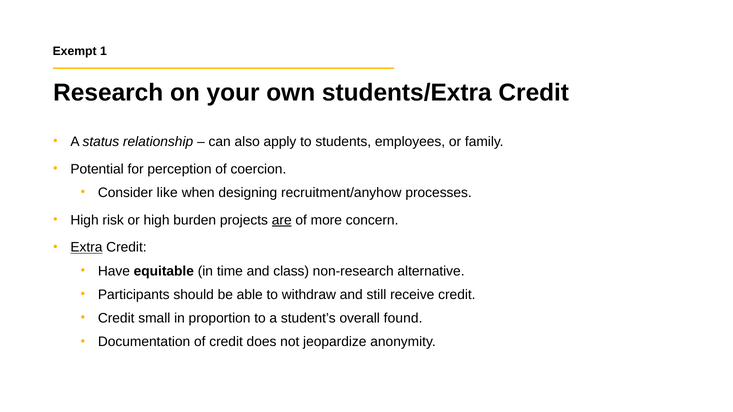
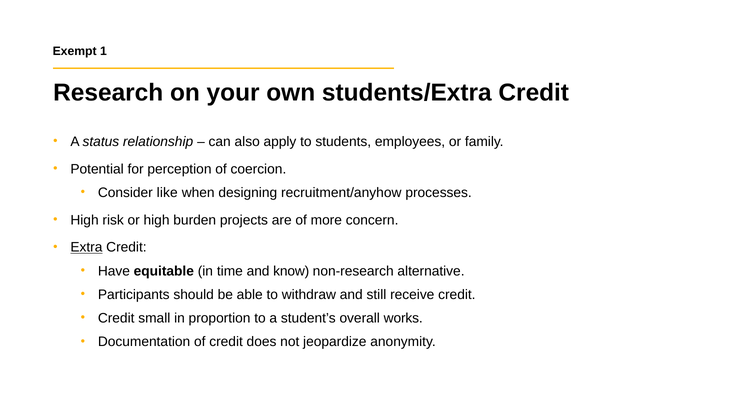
are underline: present -> none (282, 220)
class: class -> know (291, 271)
found: found -> works (403, 318)
